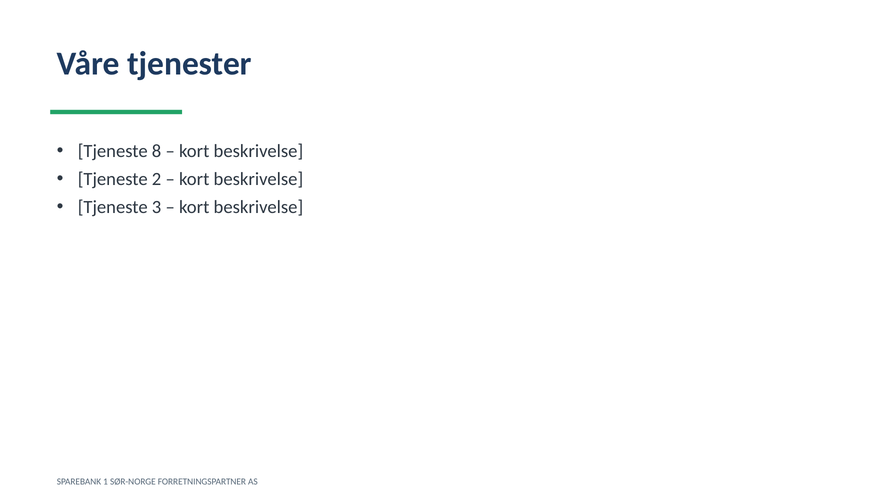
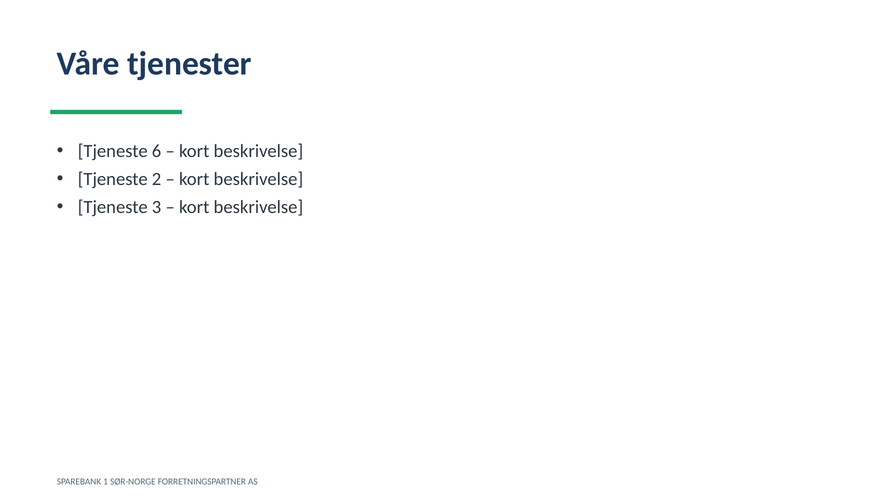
8: 8 -> 6 (157, 151)
